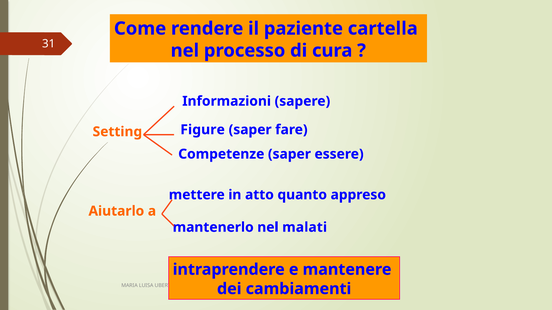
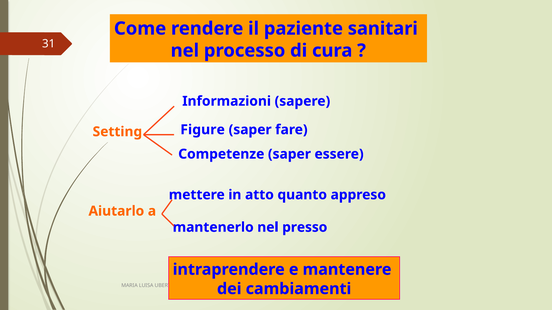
cartella: cartella -> sanitari (383, 29)
malati: malati -> presso (305, 228)
